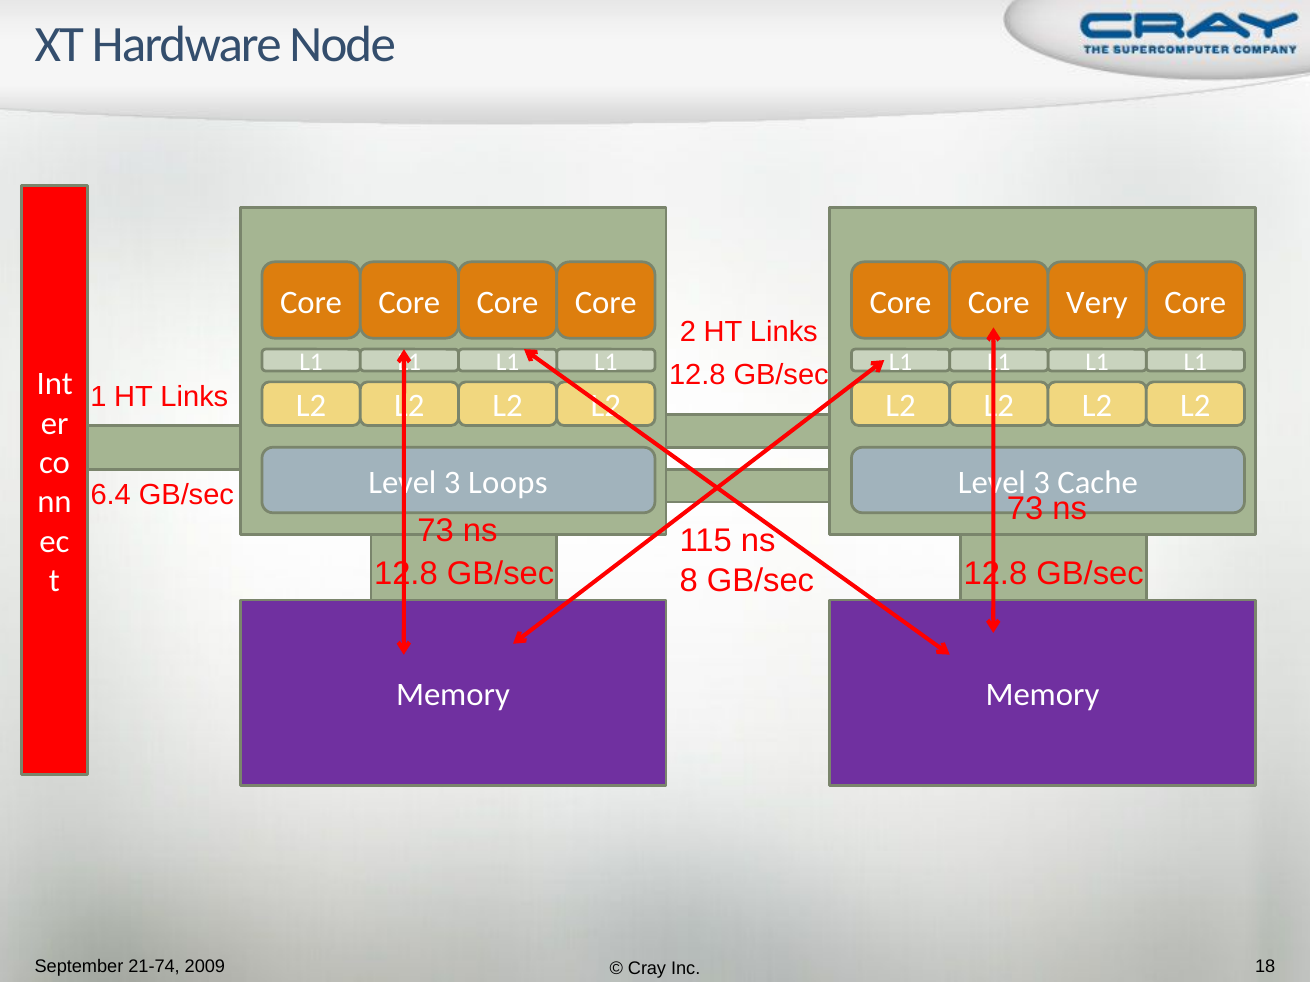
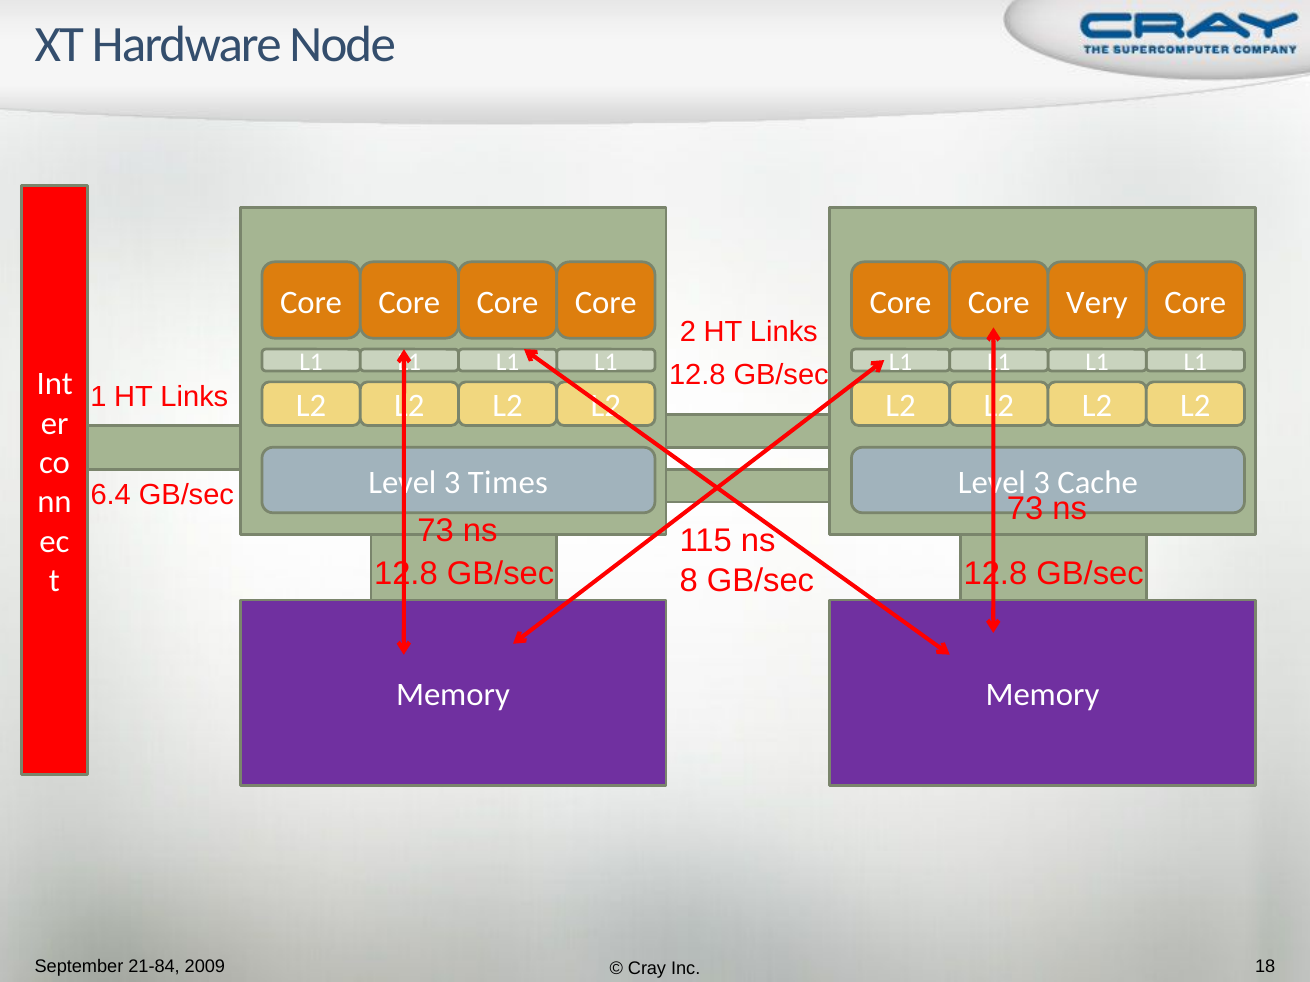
Loops: Loops -> Times (508, 483)
21-74: 21-74 -> 21-84 (154, 967)
